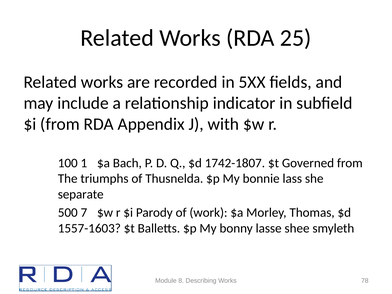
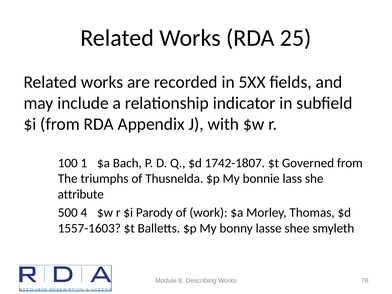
separate: separate -> attribute (81, 194)
7: 7 -> 4 (84, 213)
